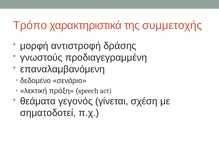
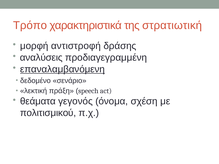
συμμετοχής: συμμετοχής -> στρατιωτική (172, 25)
γνωστούς: γνωστούς -> αναλύσεις (41, 58)
επαναλαμβανόμενη underline: none -> present (63, 69)
γίνεται: γίνεται -> όνομα (112, 101)
σηματοδοτεί: σηματοδοτεί -> πολιτισμικού (48, 113)
